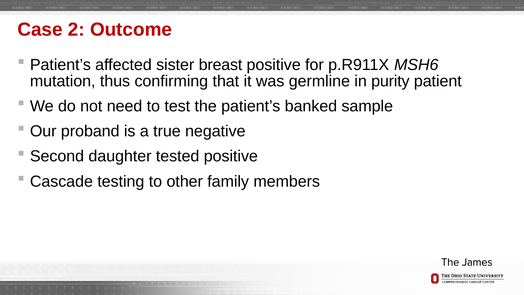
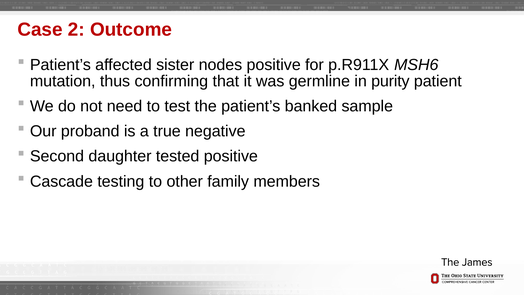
breast: breast -> nodes (220, 65)
